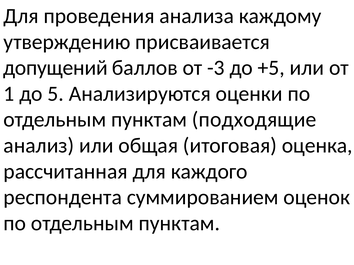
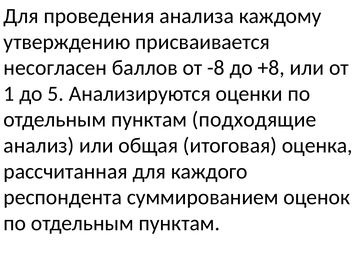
допущений: допущений -> несогласен (55, 68)
-3: -3 -> -8 (216, 68)
+5: +5 -> +8 (271, 68)
